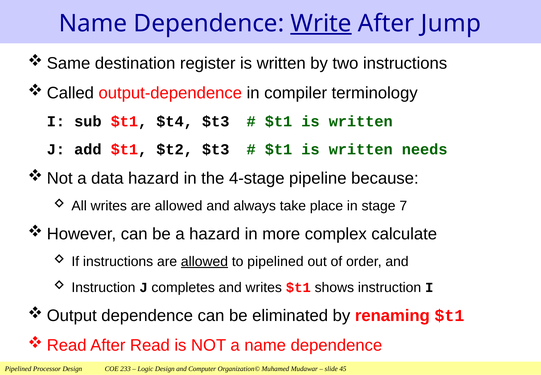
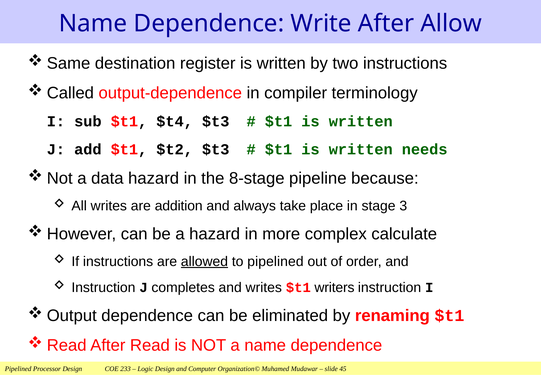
Write underline: present -> none (321, 23)
Jump: Jump -> Allow (451, 23)
4-stage: 4-stage -> 8-stage (257, 178)
writes are allowed: allowed -> addition (179, 206)
7: 7 -> 3 (403, 206)
shows: shows -> writers (334, 287)
